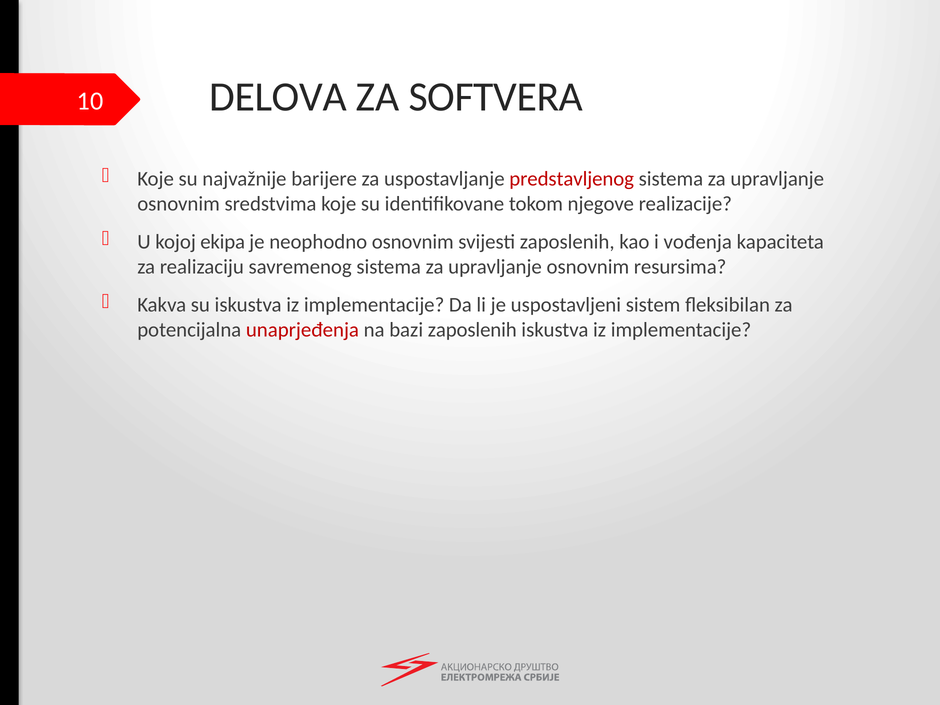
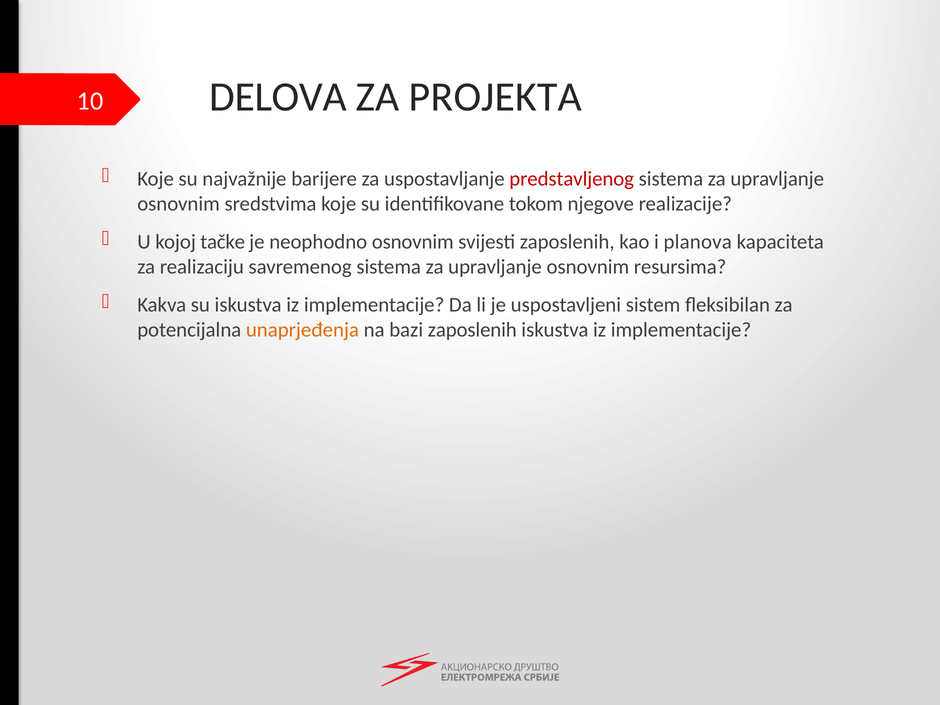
SOFTVERA: SOFTVERA -> PROJEKTA (495, 97)
ekipa: ekipa -> tačke (223, 242)
vođenja: vođenja -> planova (698, 242)
unaprjeđenja colour: red -> orange (302, 330)
